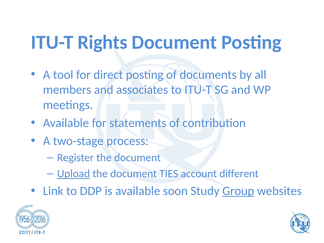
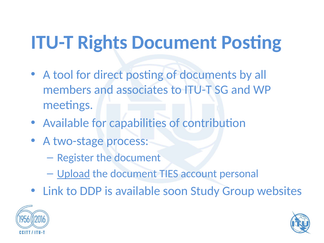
statements: statements -> capabilities (138, 123)
different: different -> personal (239, 174)
Group underline: present -> none (238, 191)
